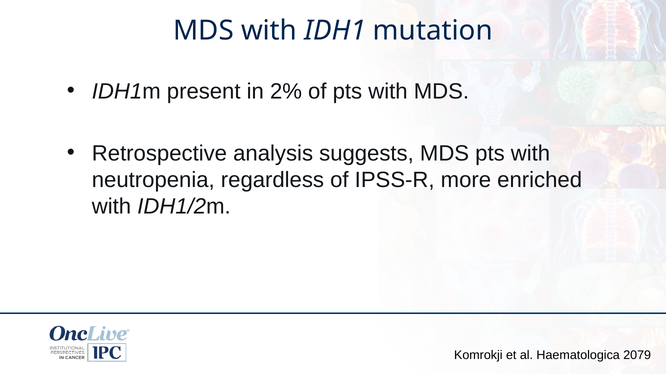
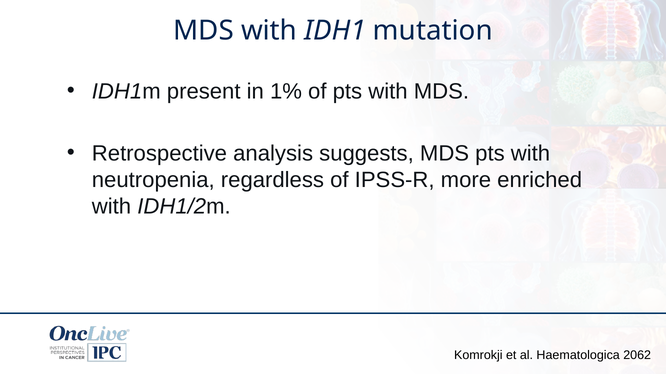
2%: 2% -> 1% (286, 91)
2079: 2079 -> 2062 (637, 356)
